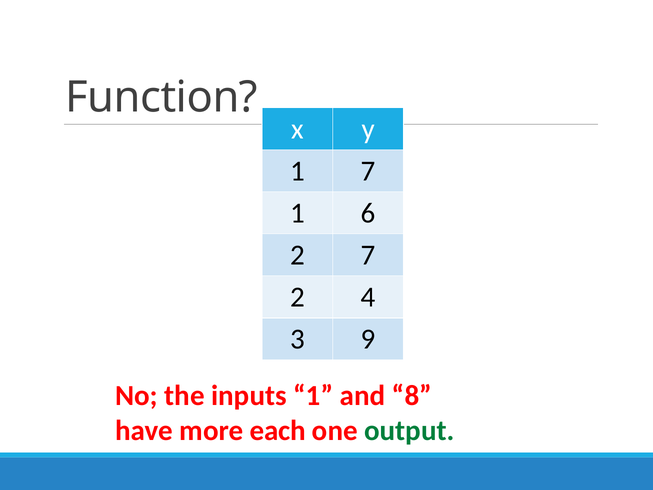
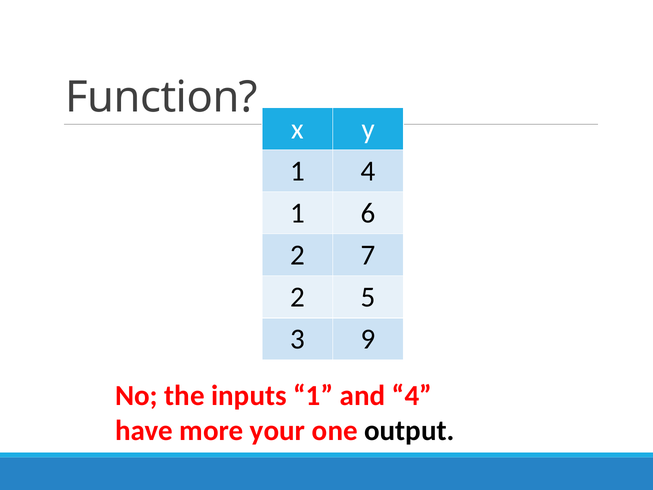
1 7: 7 -> 4 (368, 171)
4: 4 -> 5 (368, 297)
and 8: 8 -> 4 (412, 396)
each: each -> your (278, 430)
output colour: green -> black (409, 430)
